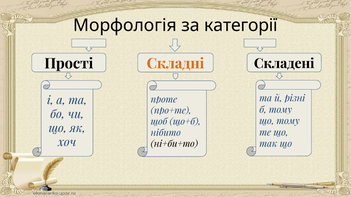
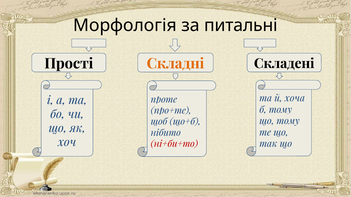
категорії: категорії -> питальні (241, 25)
різні: різні -> хоча (295, 99)
ні+би+то colour: black -> red (174, 144)
